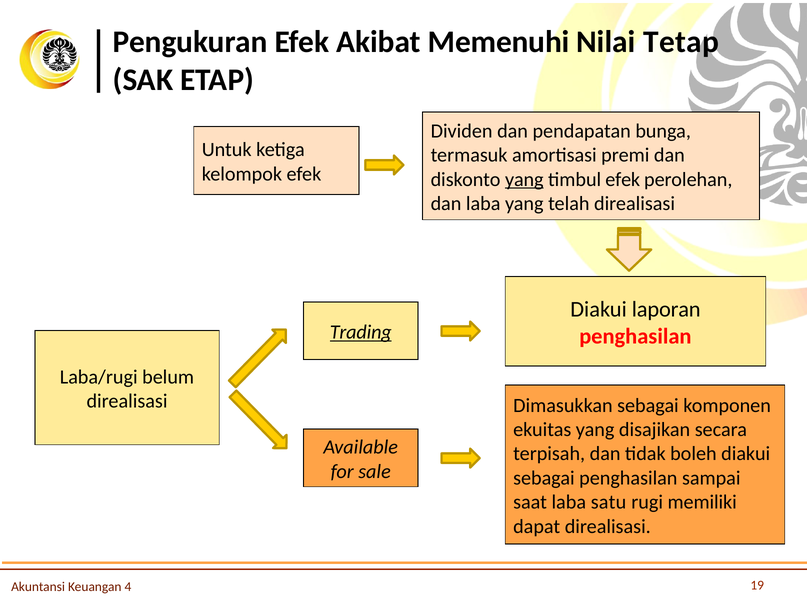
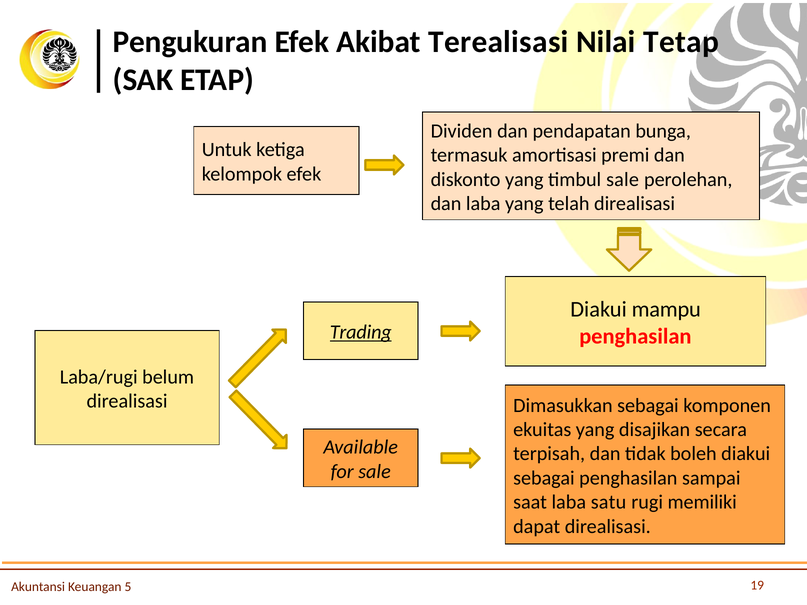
Memenuhi: Memenuhi -> Terealisasi (498, 42)
yang underline: present -> none (524, 179)
timbul efek: efek -> sale (623, 179)
laporan: laporan -> mampu (666, 310)
4: 4 -> 5 (128, 587)
